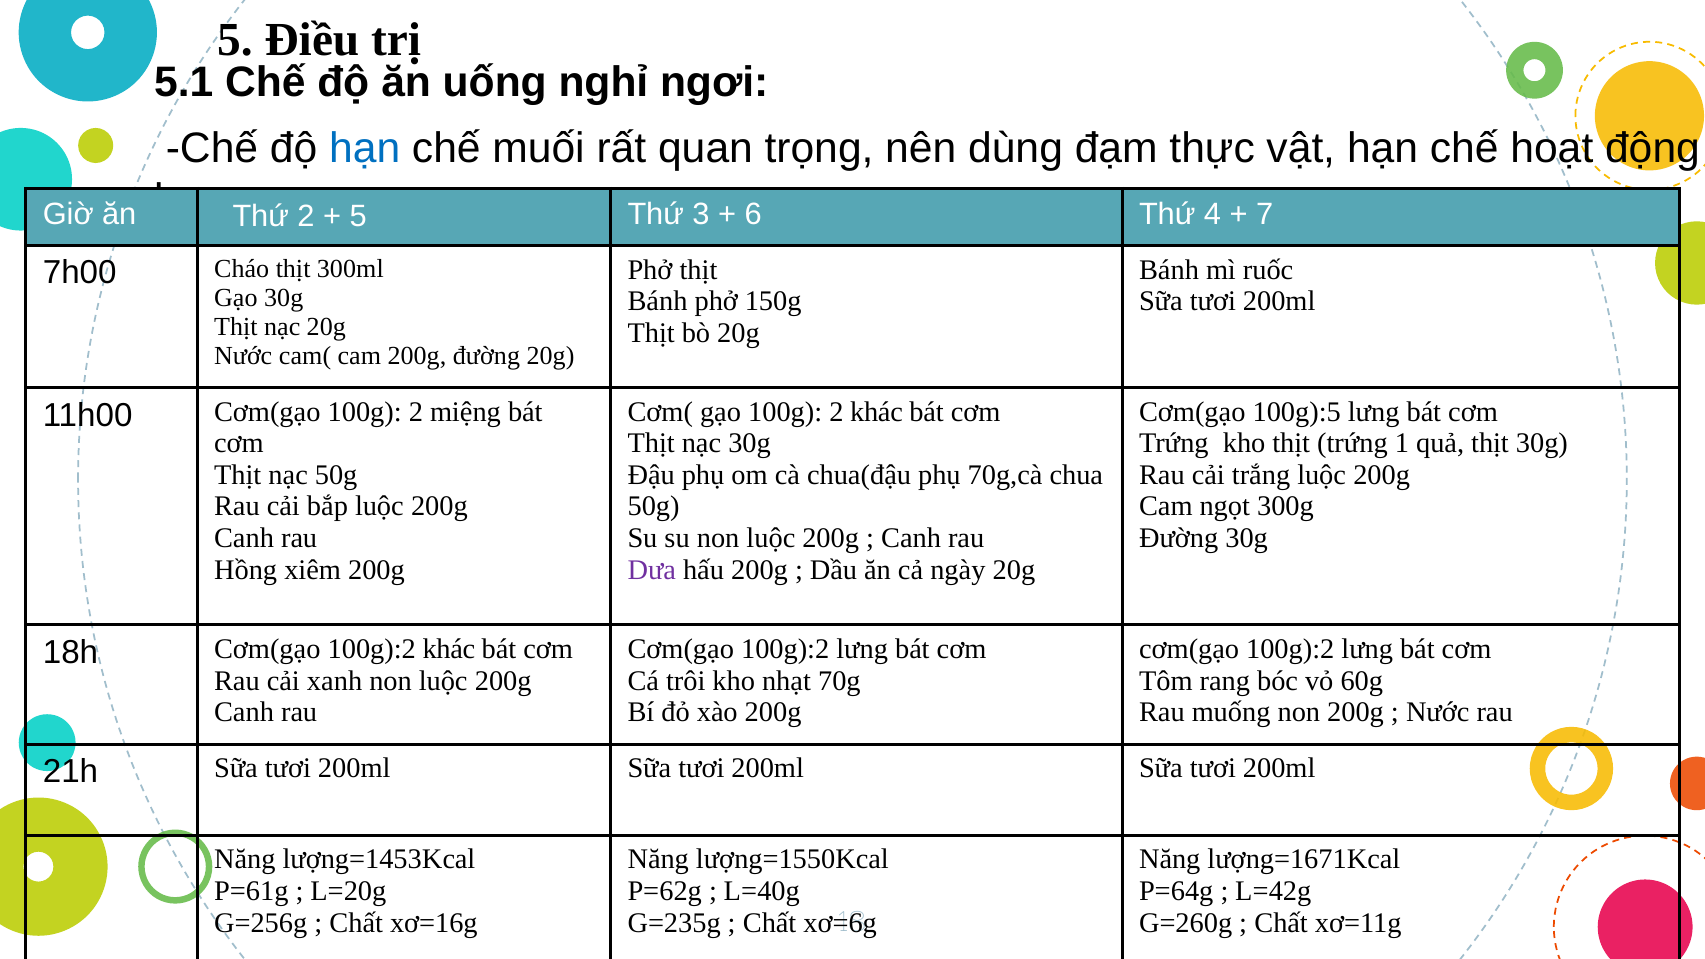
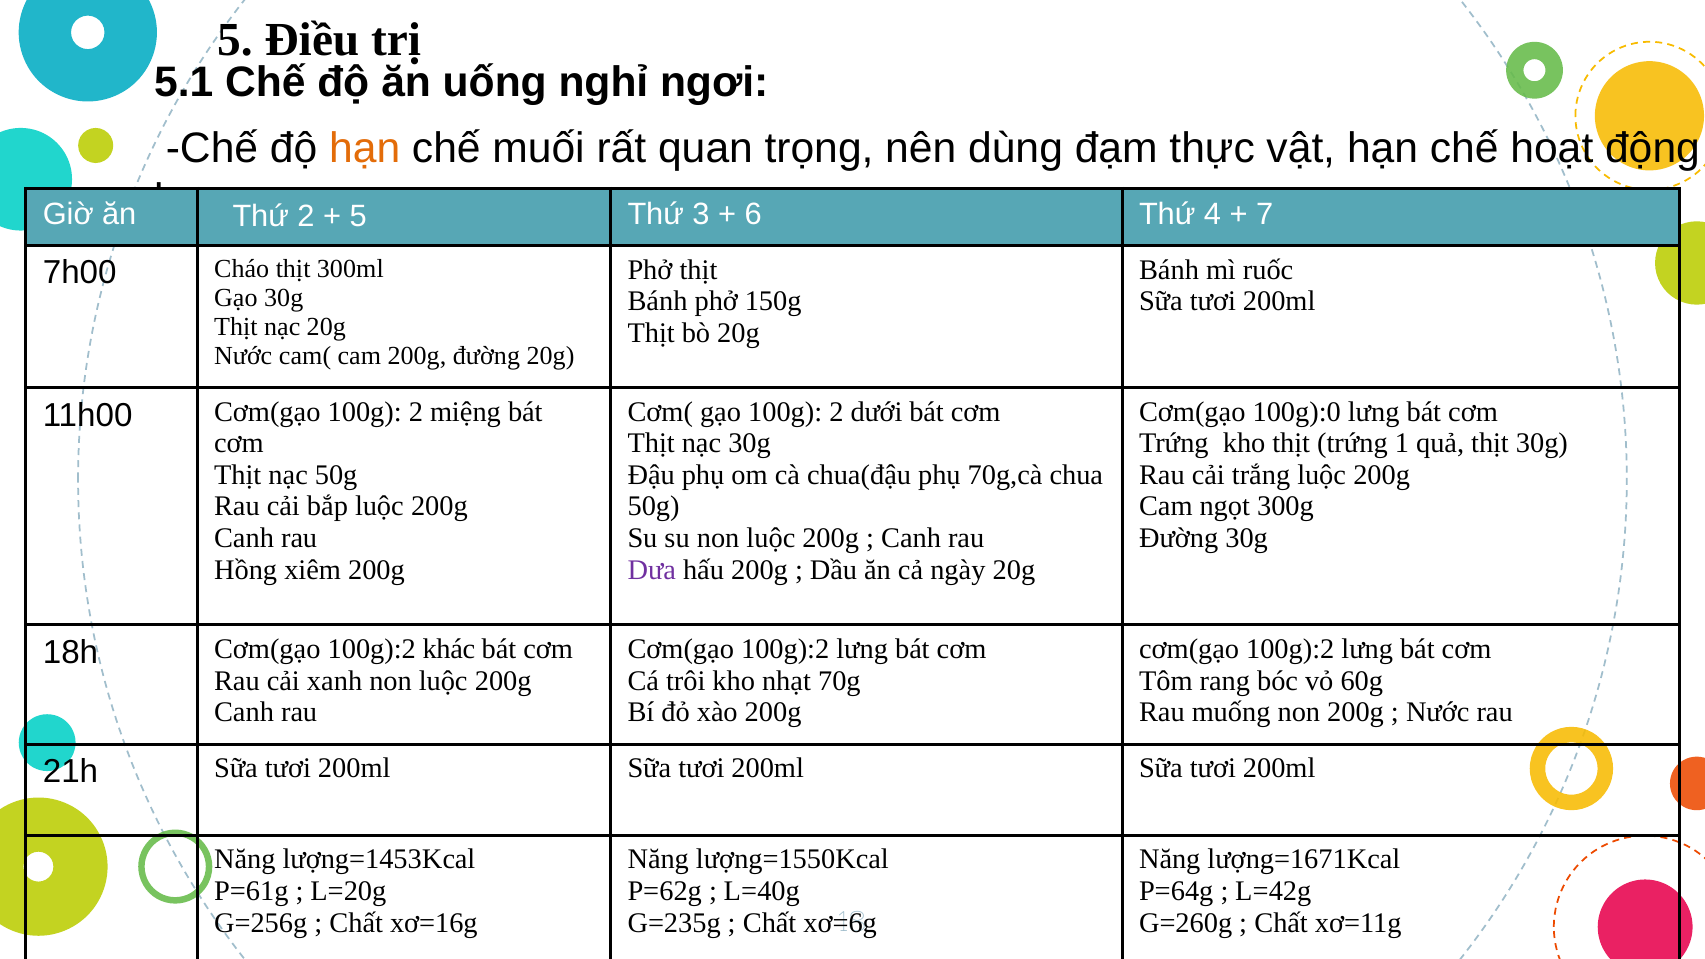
hạn colour: blue -> orange (365, 148)
2 khác: khác -> dưới (876, 412)
100g):5: 100g):5 -> 100g):0 (1297, 412)
